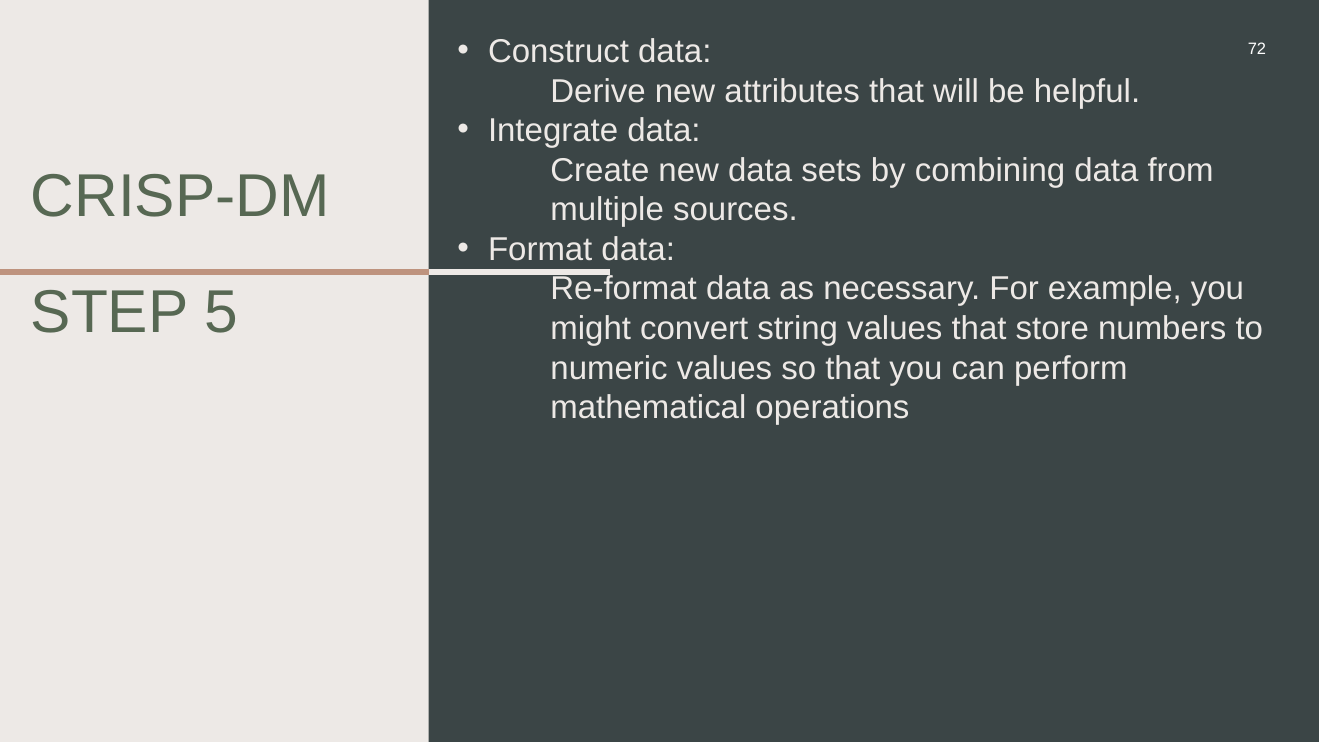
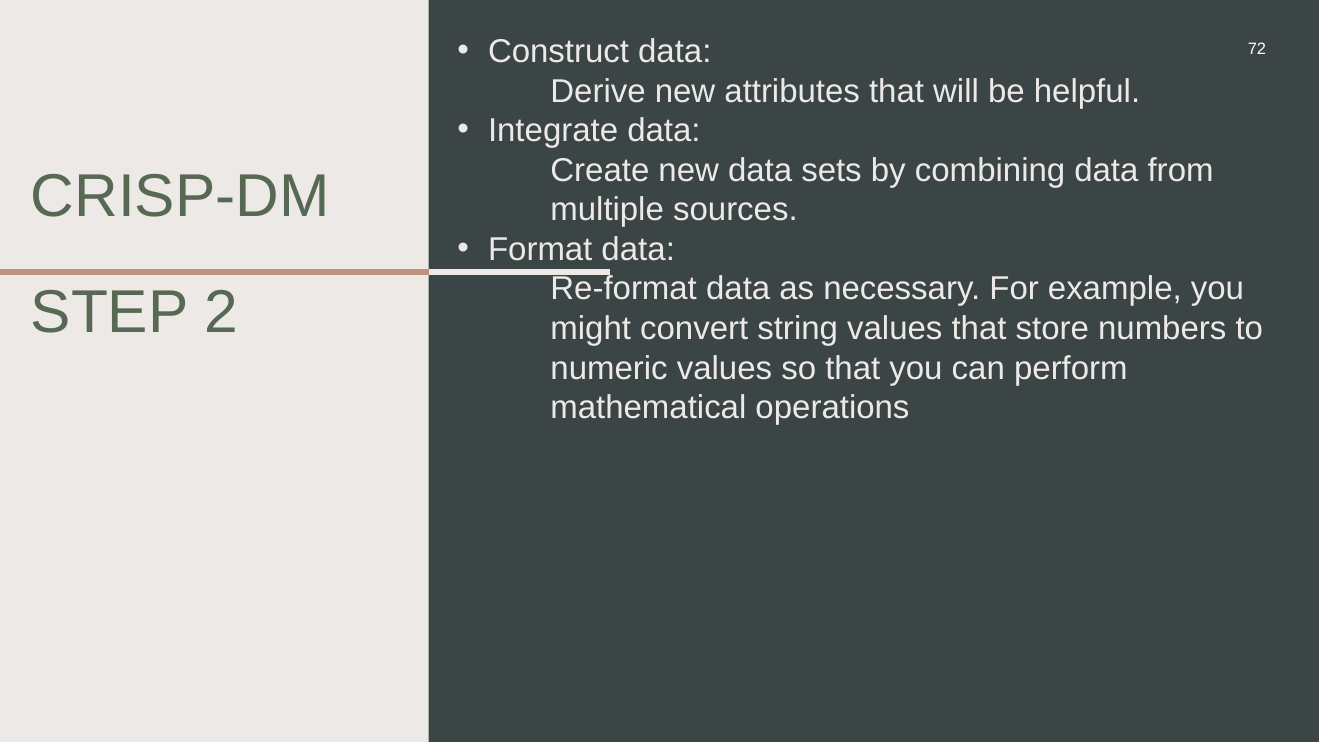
5: 5 -> 2 (221, 313)
